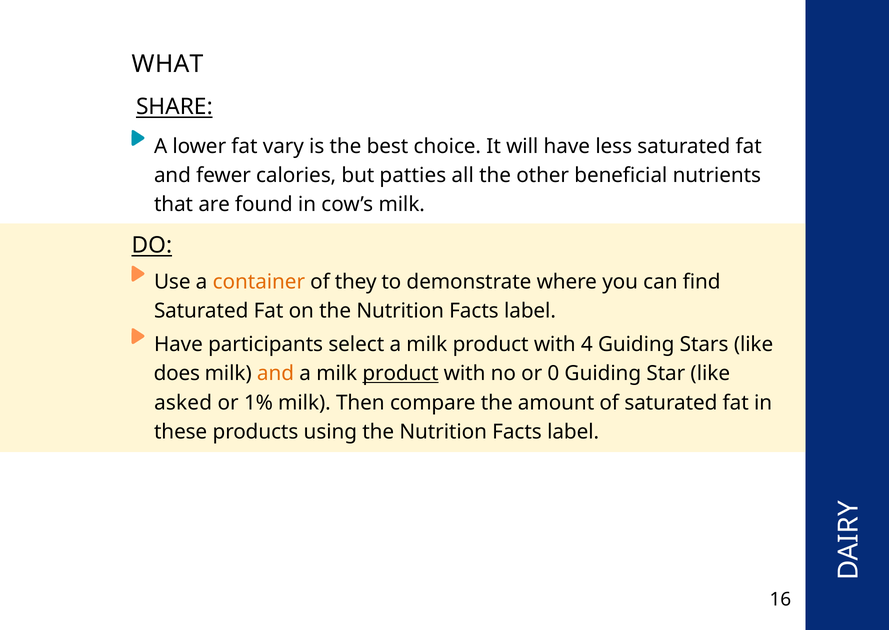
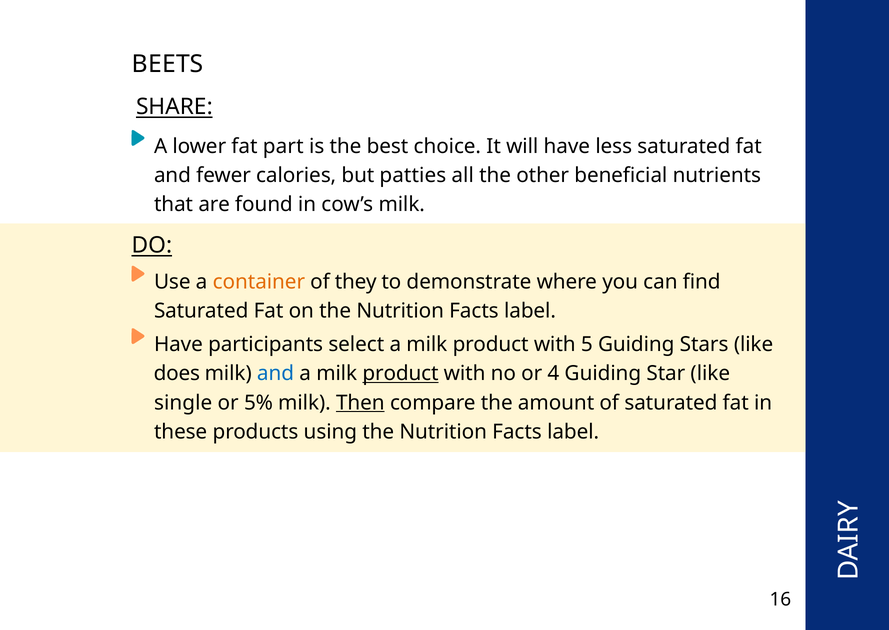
WHAT: WHAT -> BEETS (168, 64)
vary: vary -> part (283, 147)
4: 4 -> 5 (587, 345)
and colour: orange -> blue (276, 374)
0: 0 -> 4 (553, 374)
asked: asked -> single (183, 403)
1%: 1% -> 5% (258, 403)
Then underline: none -> present (360, 403)
